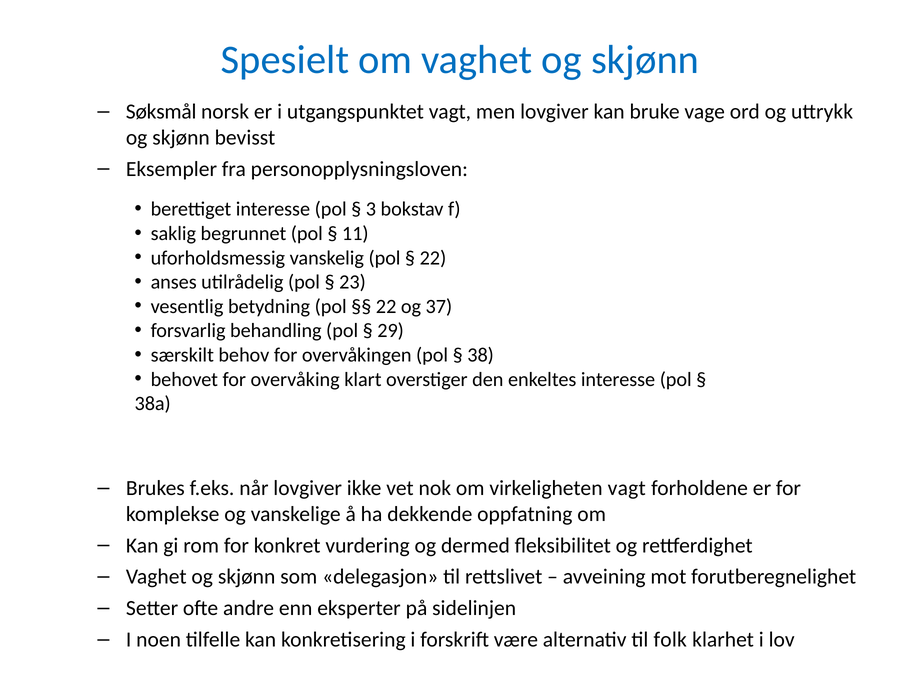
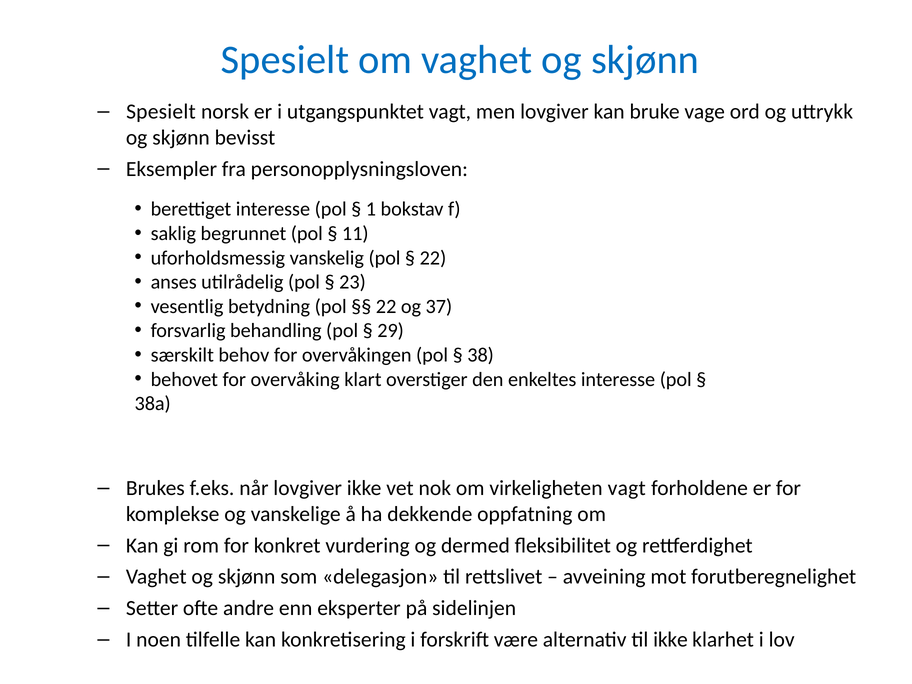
Søksmål: Søksmål -> Spesielt (161, 112)
3: 3 -> 1 (371, 209)
til folk: folk -> ikke (670, 640)
